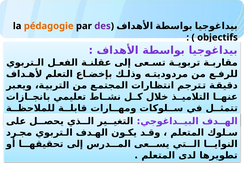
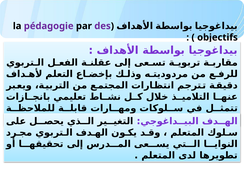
pédagogie colour: orange -> purple (49, 26)
